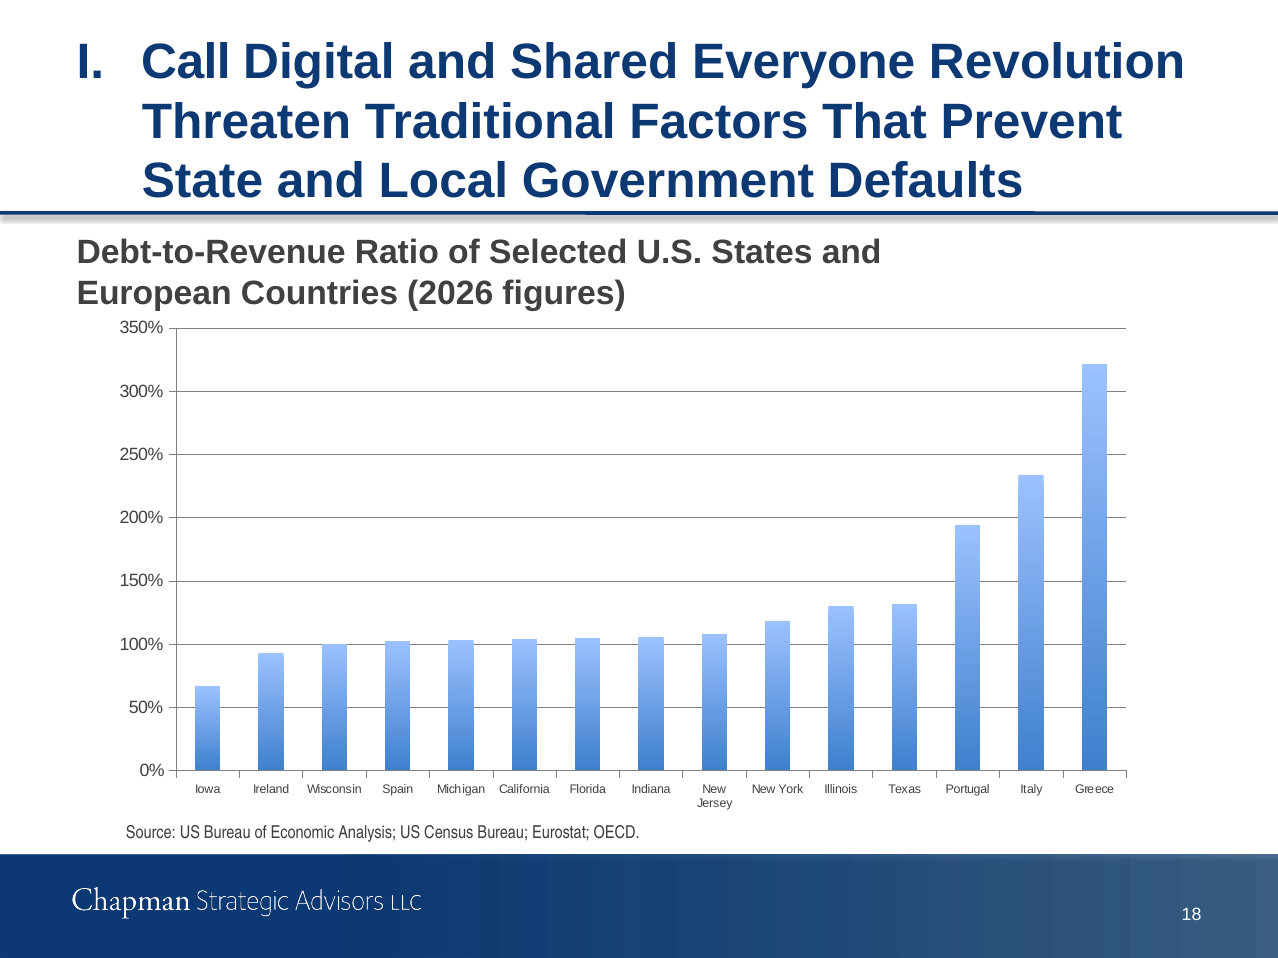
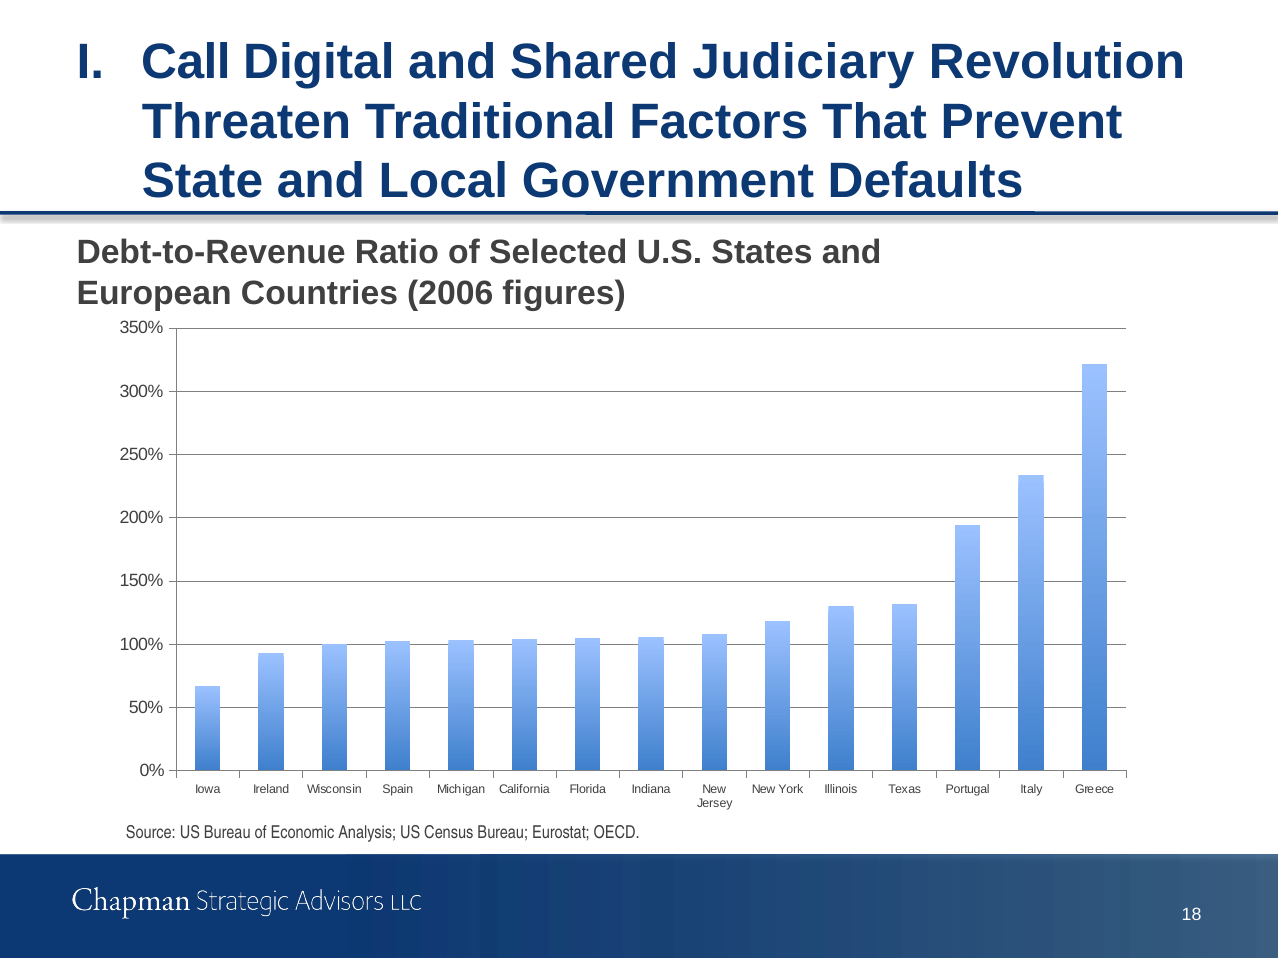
Everyone: Everyone -> Judiciary (803, 62)
2026: 2026 -> 2006 (450, 293)
